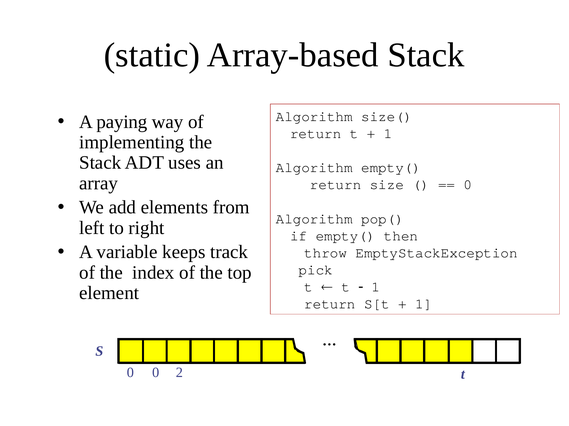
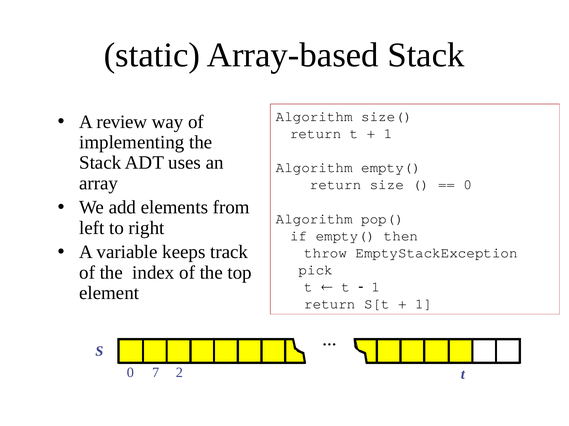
paying: paying -> review (122, 122)
0 0: 0 -> 7 (156, 373)
